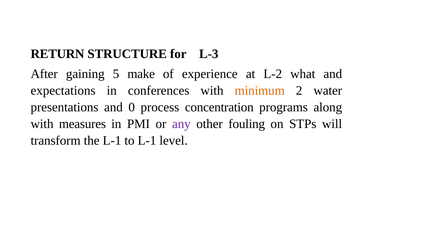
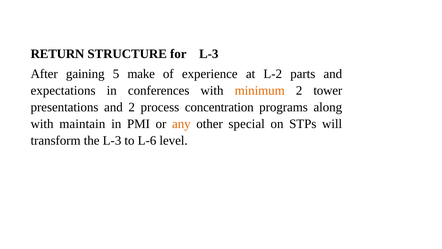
what: what -> parts (303, 74)
water: water -> tower (328, 91)
and 0: 0 -> 2 (132, 107)
measures: measures -> maintain (82, 124)
any colour: purple -> orange (181, 124)
fouling: fouling -> special (247, 124)
the L-1: L-1 -> L-3 (112, 140)
to L-1: L-1 -> L-6 (147, 140)
